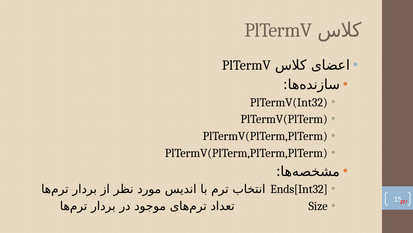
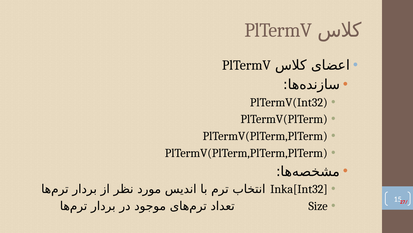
Ends[Int32: Ends[Int32 -> Inka[Int32 (299, 189)
